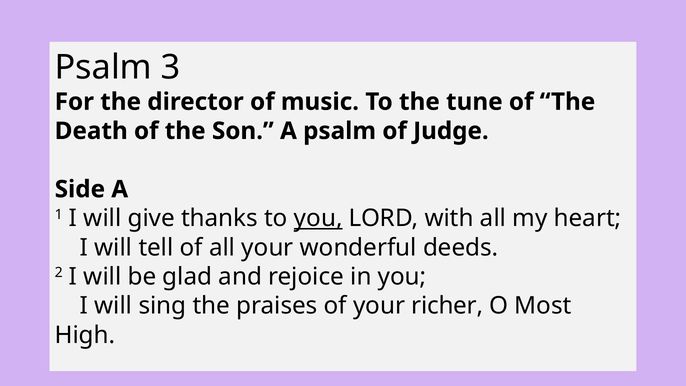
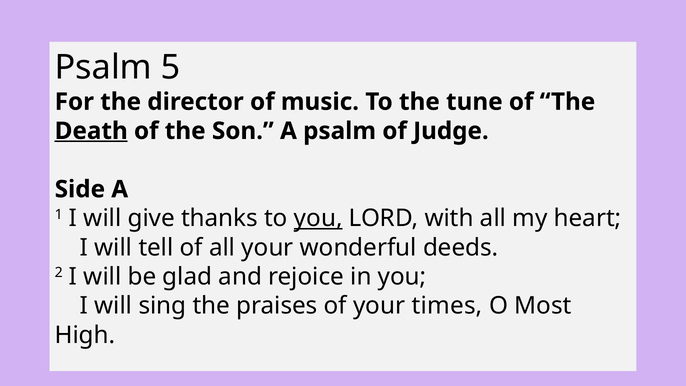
Psalm 3: 3 -> 5 (171, 67)
Death underline: none -> present (91, 131)
richer: richer -> times (447, 306)
